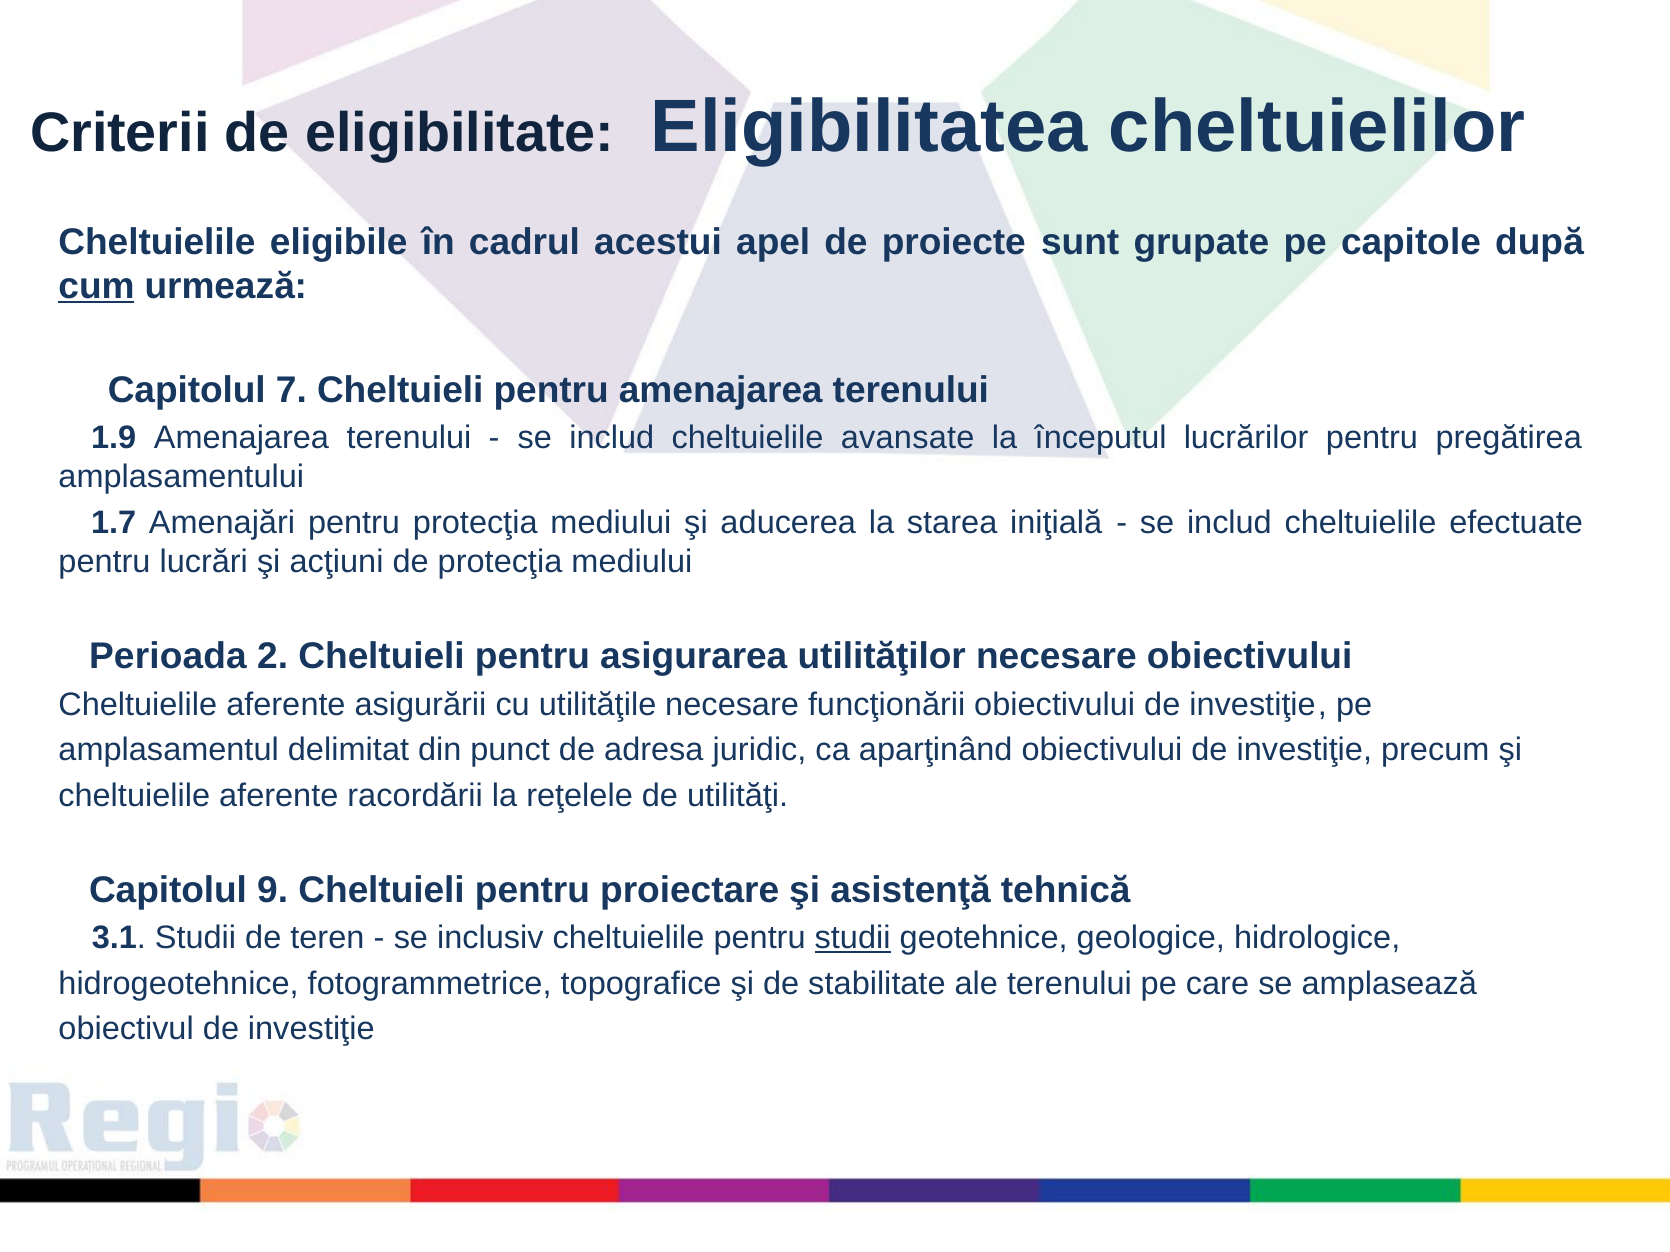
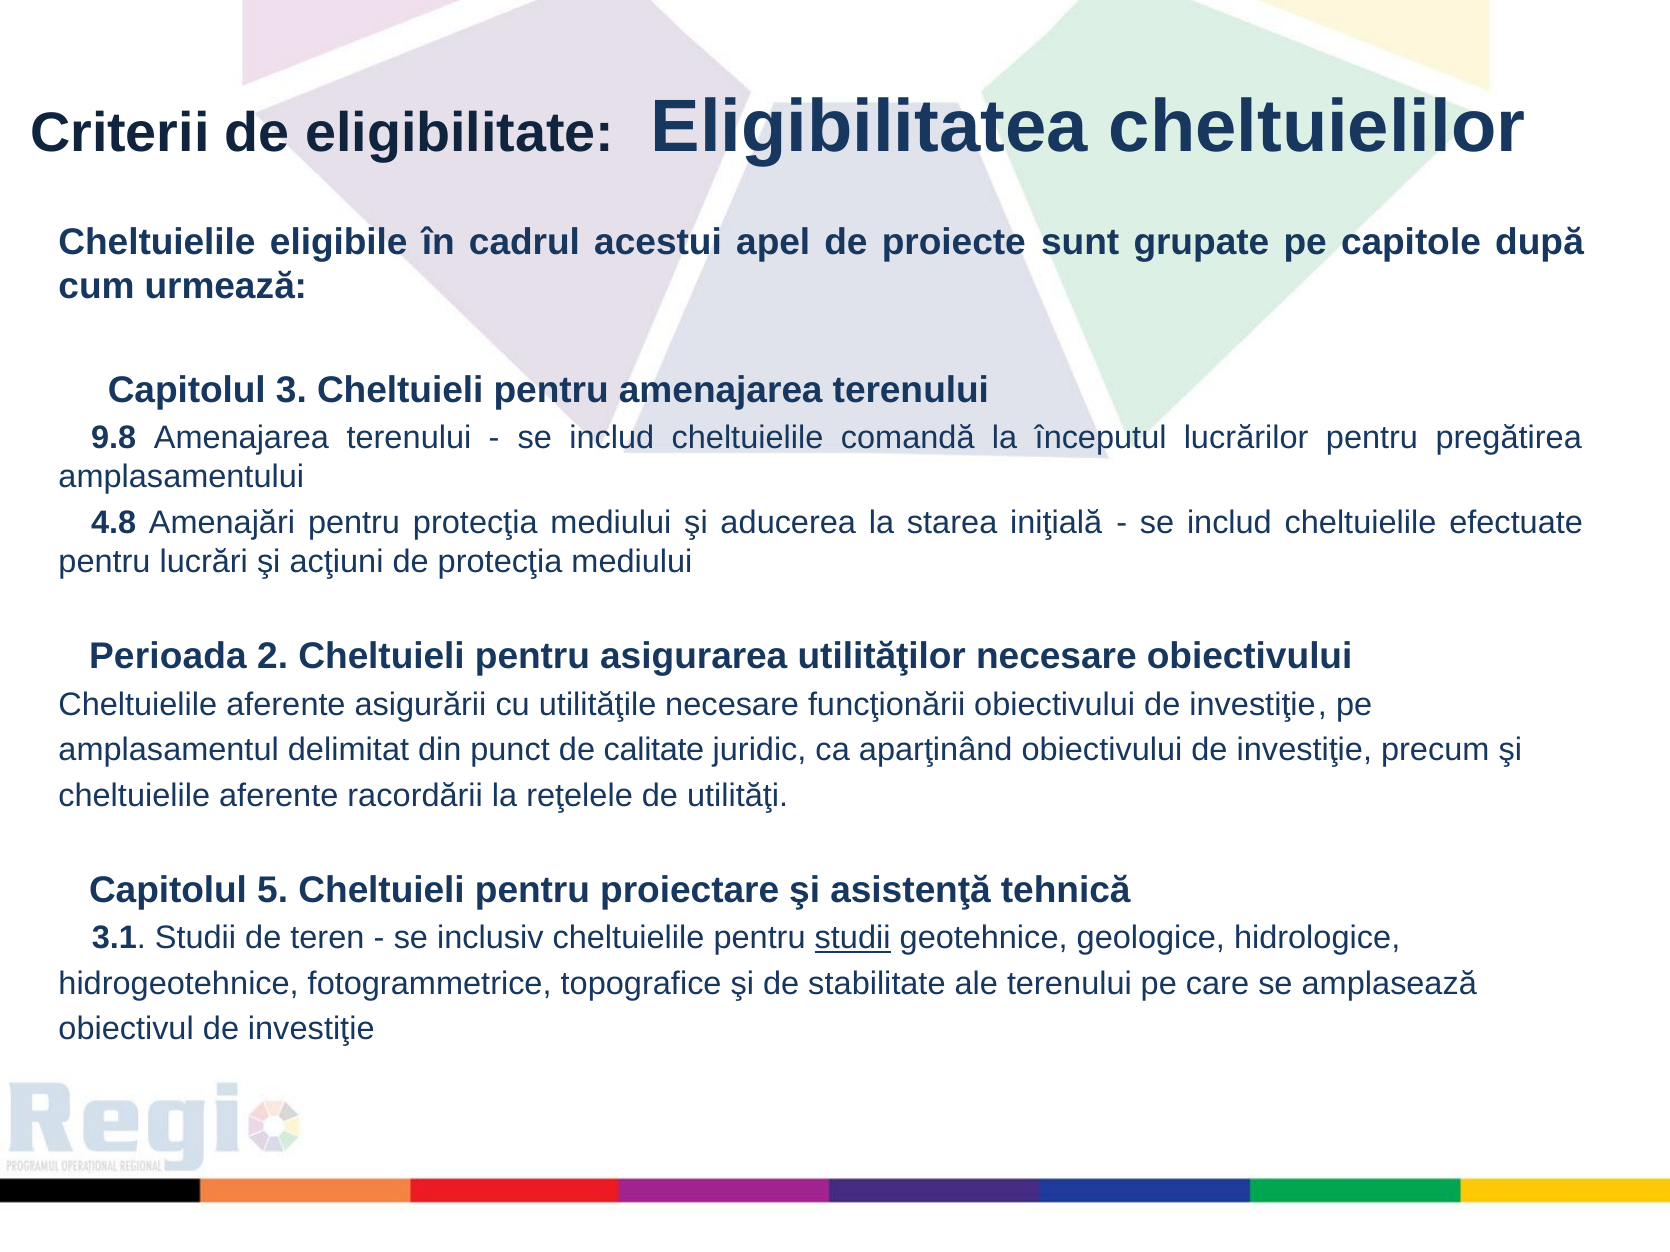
cum underline: present -> none (96, 286)
7: 7 -> 3 (291, 390)
1.9: 1.9 -> 9.8 (114, 438)
avansate: avansate -> comandă (908, 438)
1.7: 1.7 -> 4.8 (114, 523)
adresa: adresa -> calitate (654, 750)
9: 9 -> 5 (273, 891)
